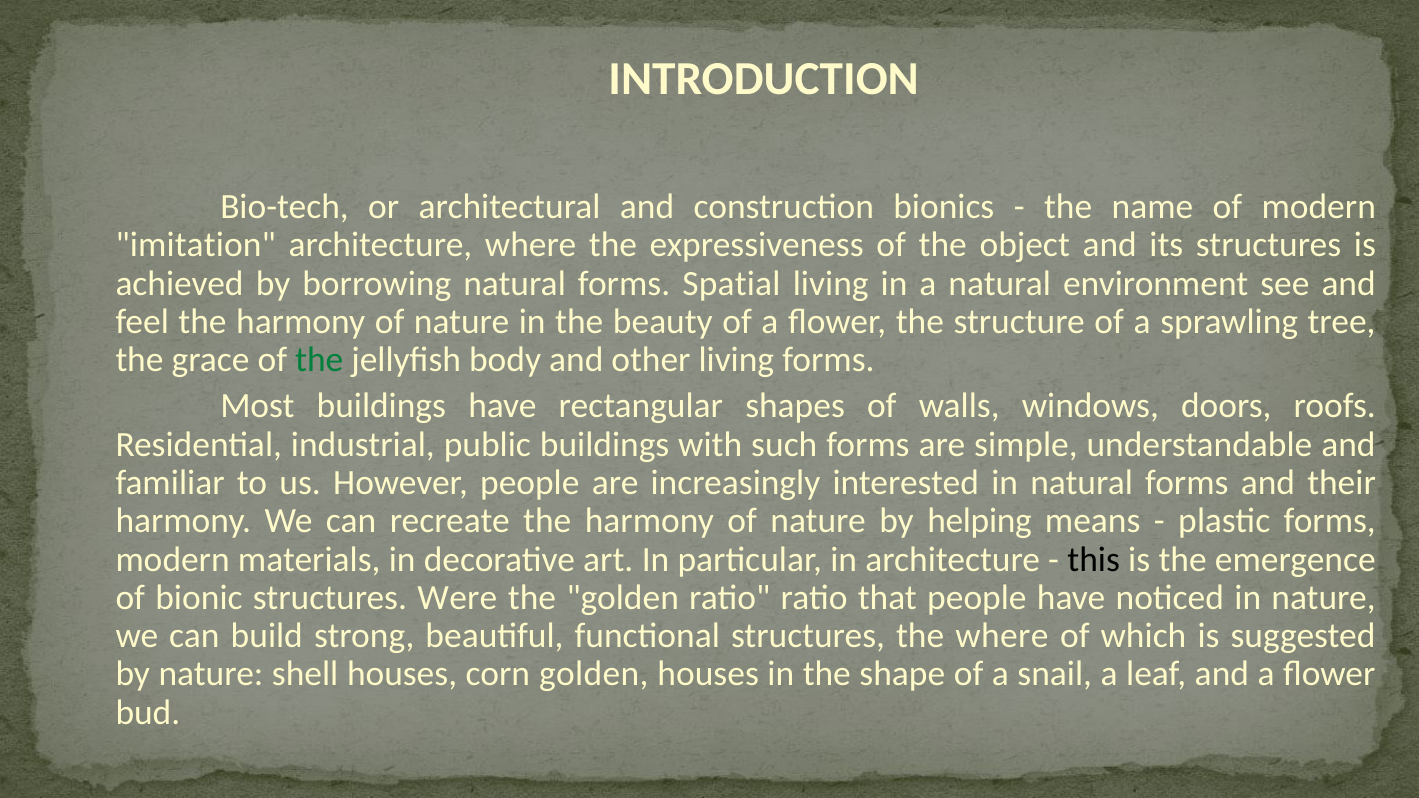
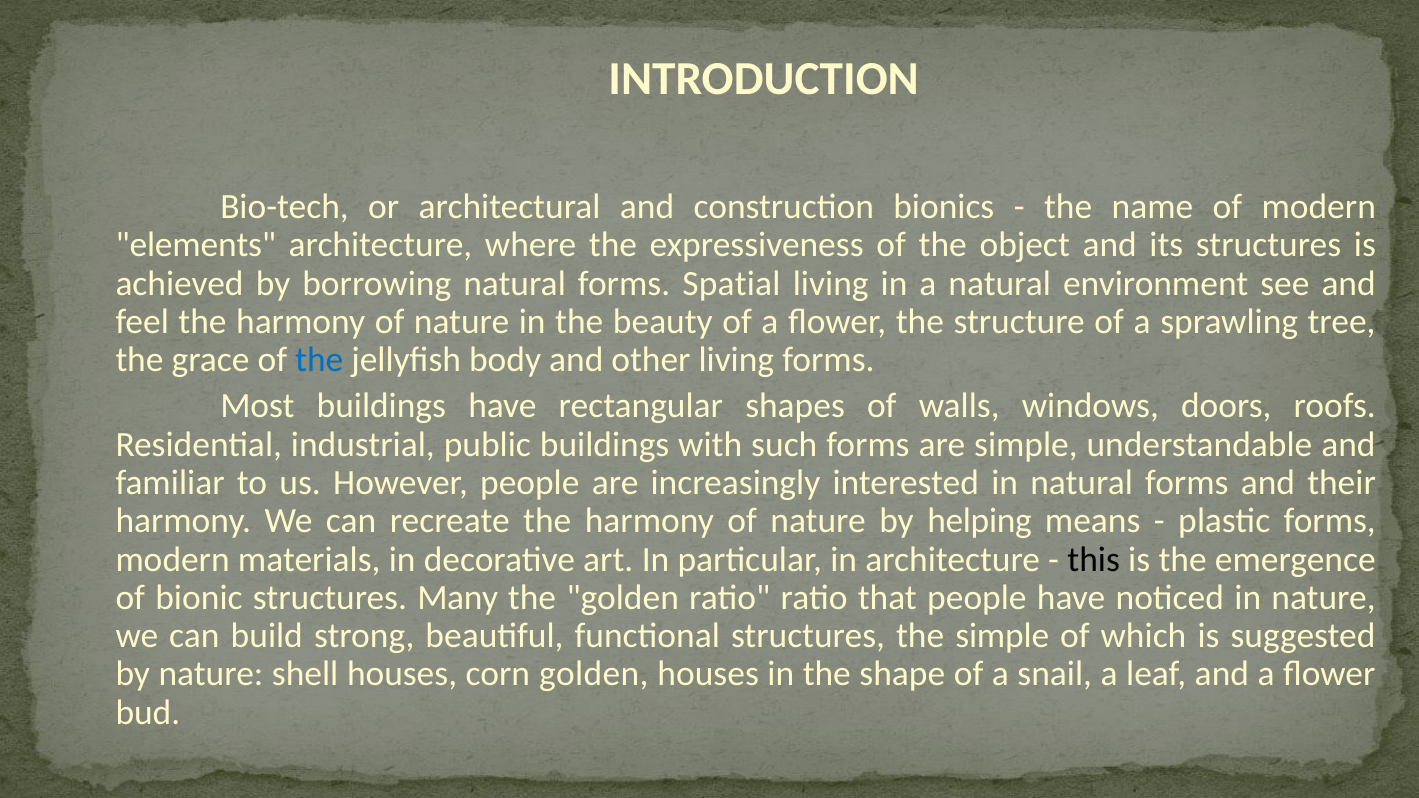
imitation: imitation -> elements (196, 245)
the colour: green -> blue (319, 360)
Were: Were -> Many (458, 598)
the where: where -> simple (1002, 636)
